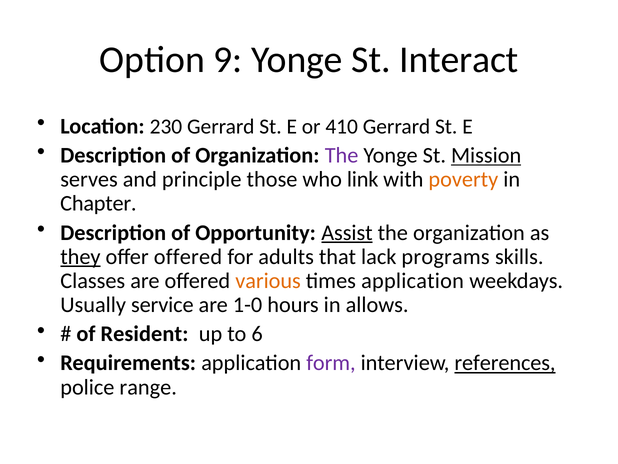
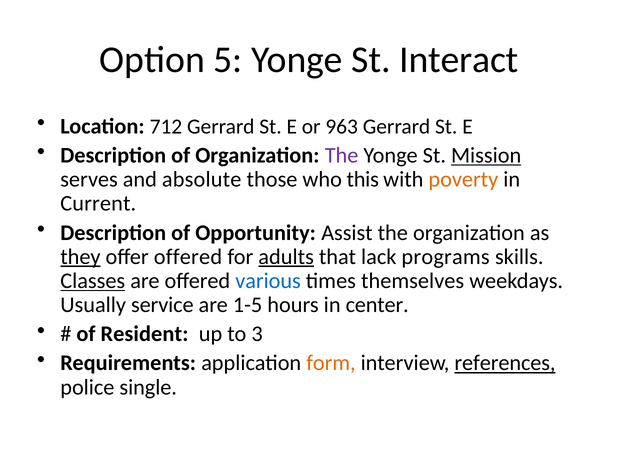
9: 9 -> 5 (228, 60)
230: 230 -> 712 (166, 126)
410: 410 -> 963 (342, 126)
principle: principle -> absolute (202, 179)
link: link -> this (363, 179)
Chapter: Chapter -> Current (98, 203)
Assist underline: present -> none (347, 232)
adults underline: none -> present (286, 257)
Classes underline: none -> present (93, 281)
various colour: orange -> blue (268, 281)
times application: application -> themselves (413, 281)
1-0: 1-0 -> 1-5 (248, 305)
allows: allows -> center (377, 305)
6: 6 -> 3 (257, 334)
form colour: purple -> orange (331, 363)
range: range -> single (148, 387)
